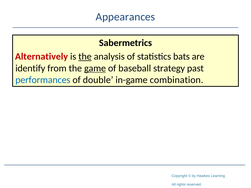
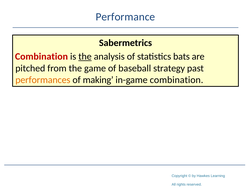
Appearances: Appearances -> Performance (125, 17)
Alternatively: Alternatively -> Combination (41, 57)
identify: identify -> pitched (30, 68)
game underline: present -> none (95, 68)
performances colour: blue -> orange (43, 80)
double: double -> making (98, 80)
